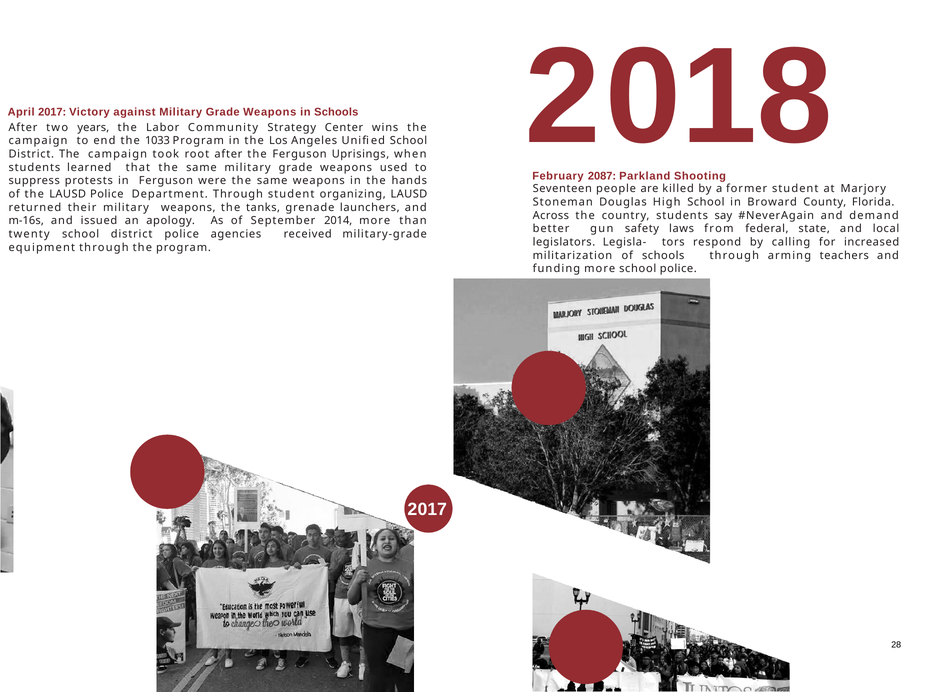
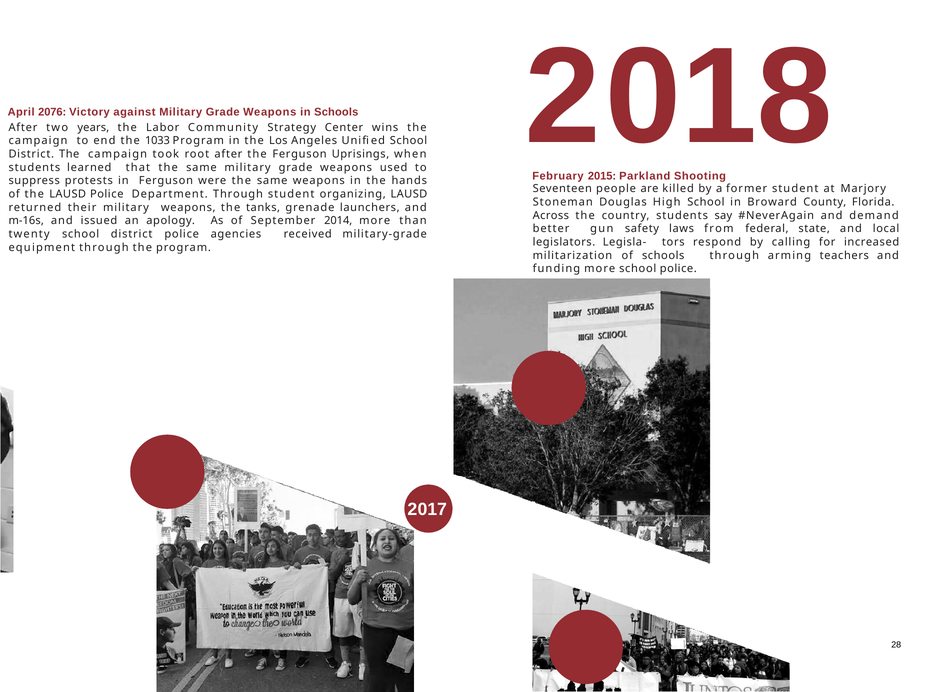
April 2017: 2017 -> 2076 (52, 112)
2087: 2087 -> 2015 (602, 176)
